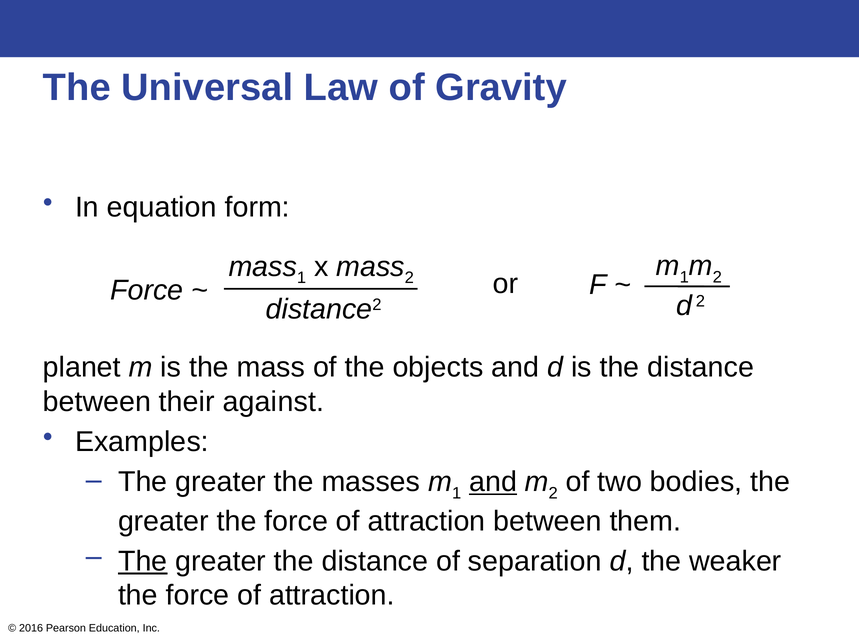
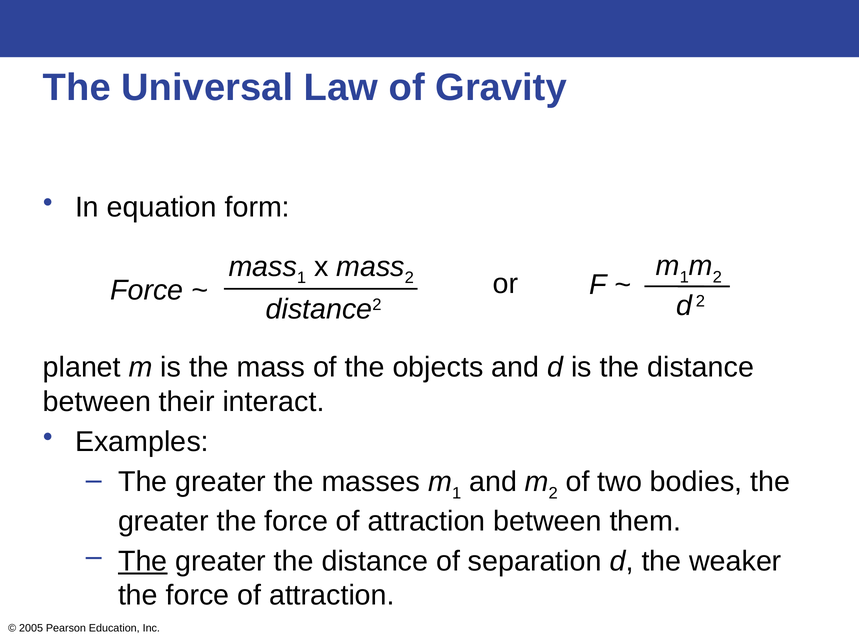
against: against -> interact (274, 402)
and underline: present -> none (493, 482)
2016: 2016 -> 2005 (31, 628)
